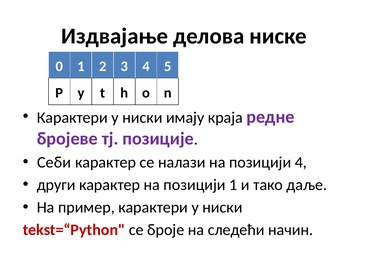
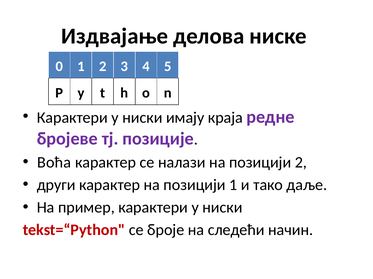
Себи: Себи -> Воћа (54, 163)
позицији 4: 4 -> 2 (301, 163)
